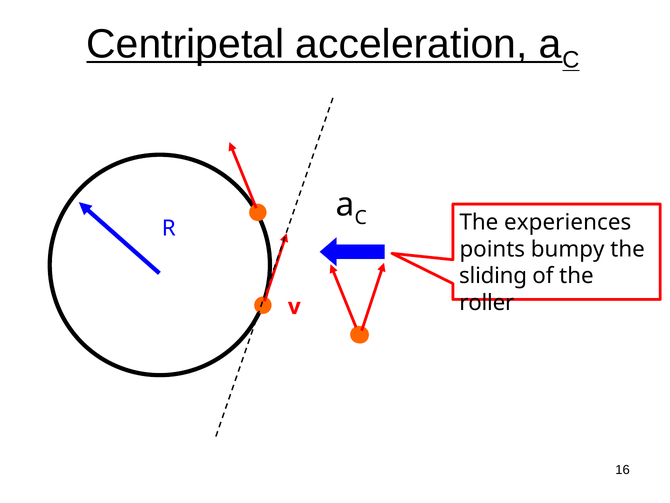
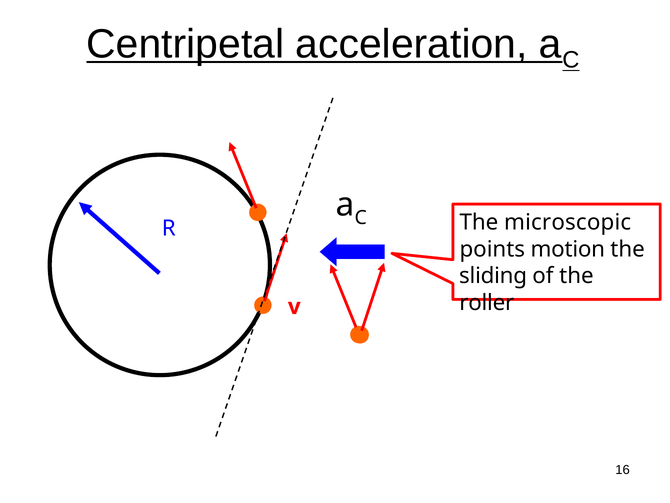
experiences: experiences -> microscopic (568, 222)
bumpy: bumpy -> motion (568, 249)
